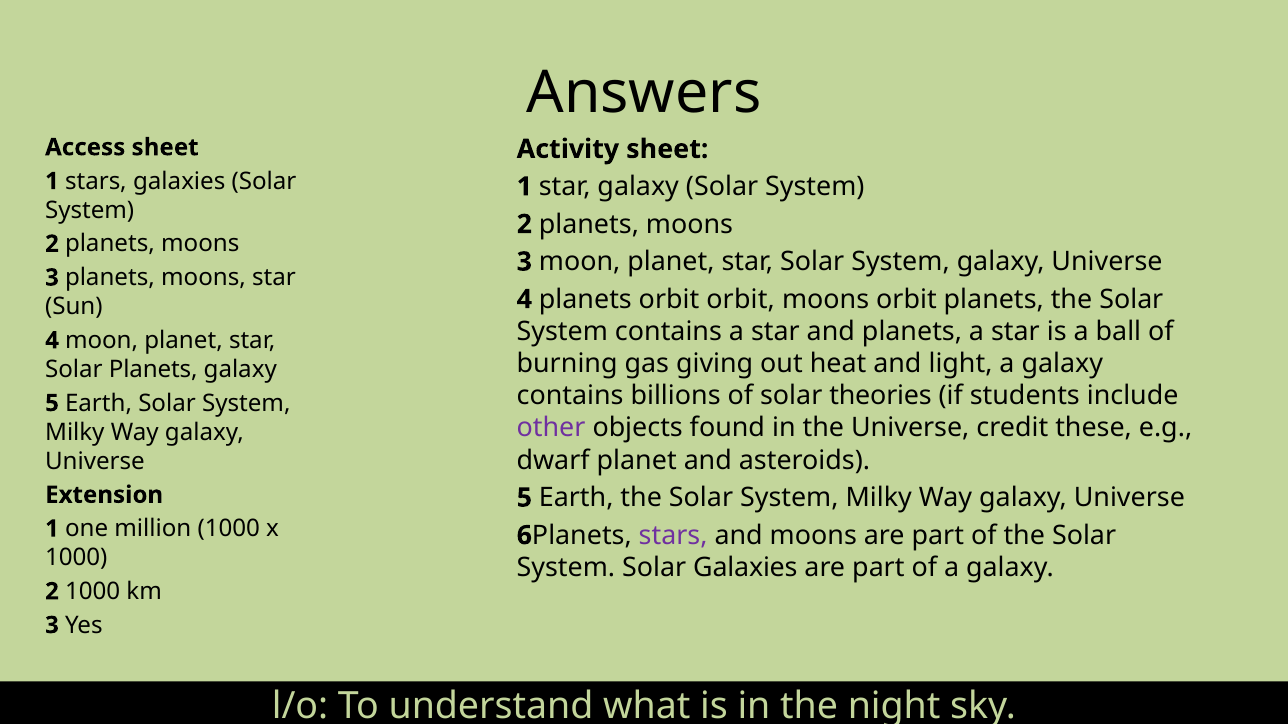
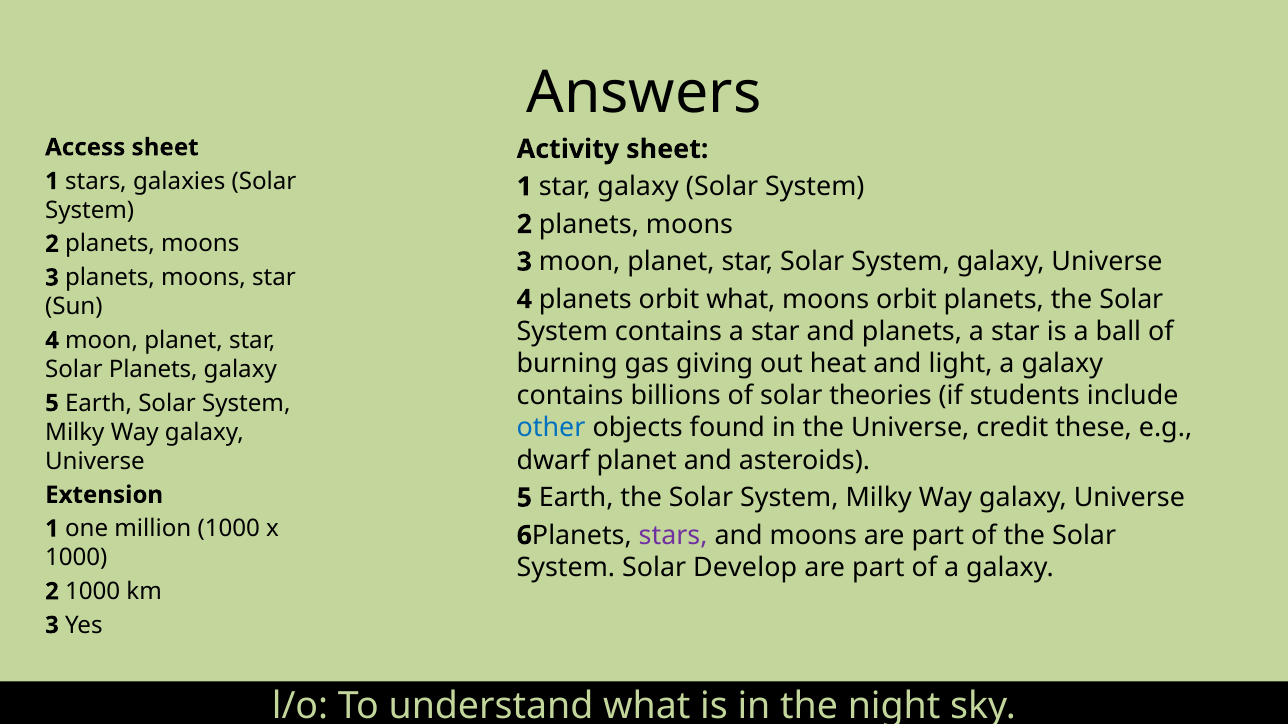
orbit orbit: orbit -> what (741, 299)
other colour: purple -> blue (551, 428)
Solar Galaxies: Galaxies -> Develop (745, 568)
